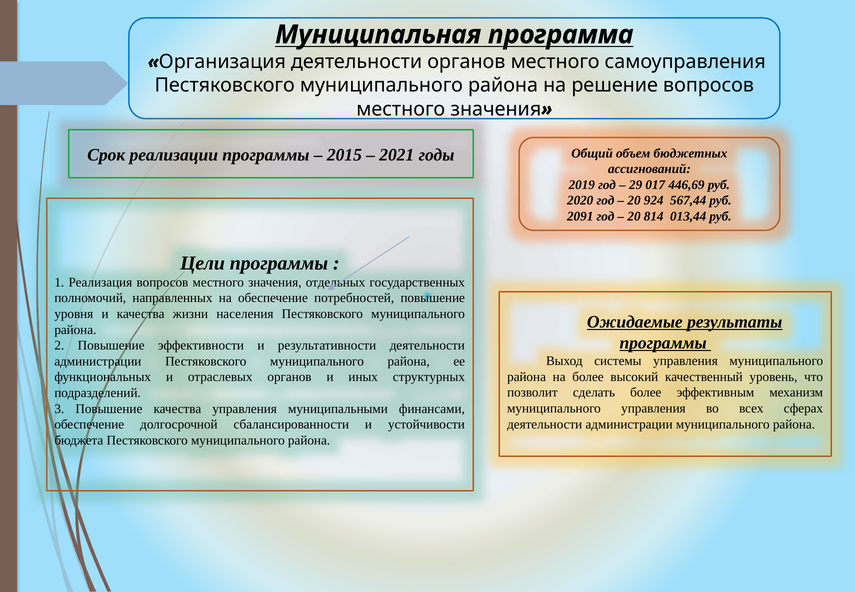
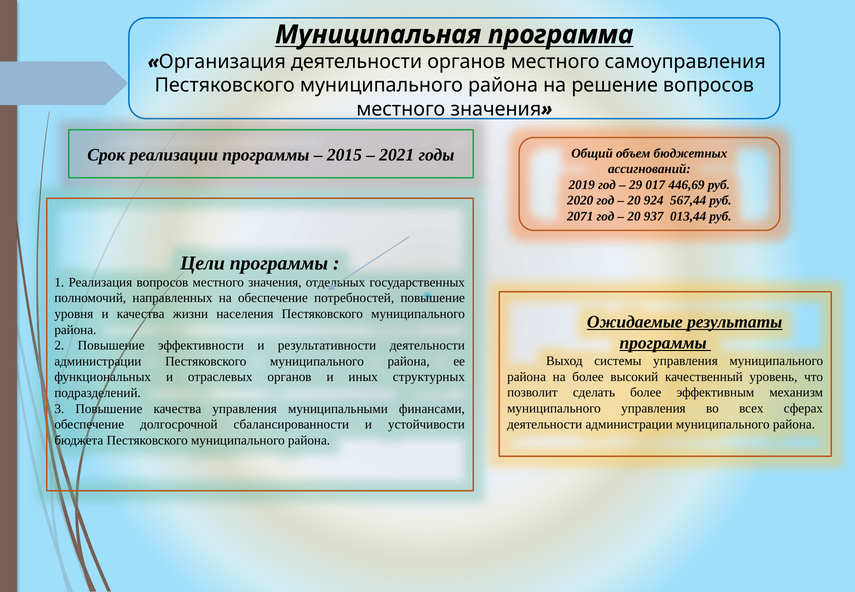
2091: 2091 -> 2071 (580, 216)
814: 814 -> 937 (654, 216)
